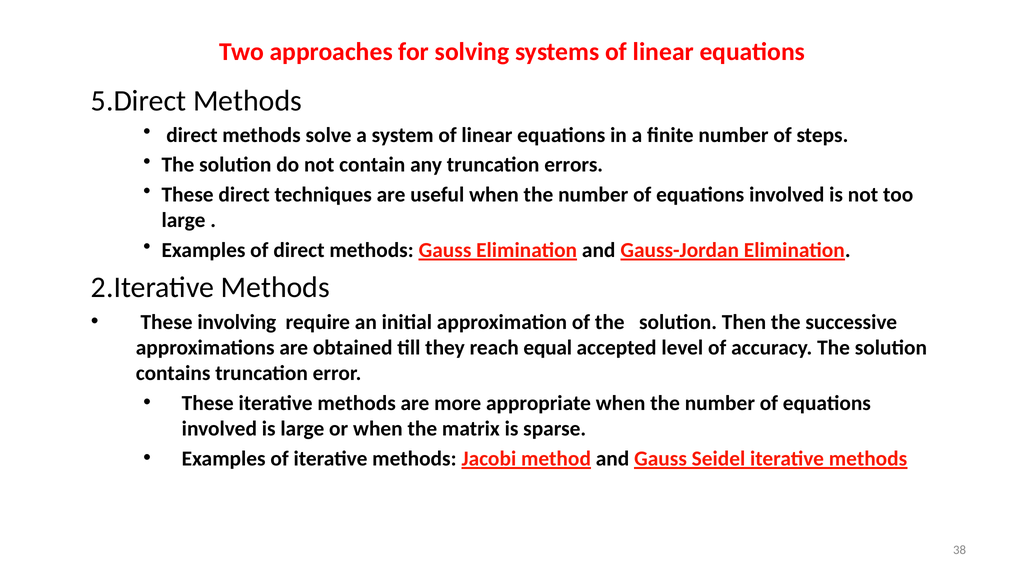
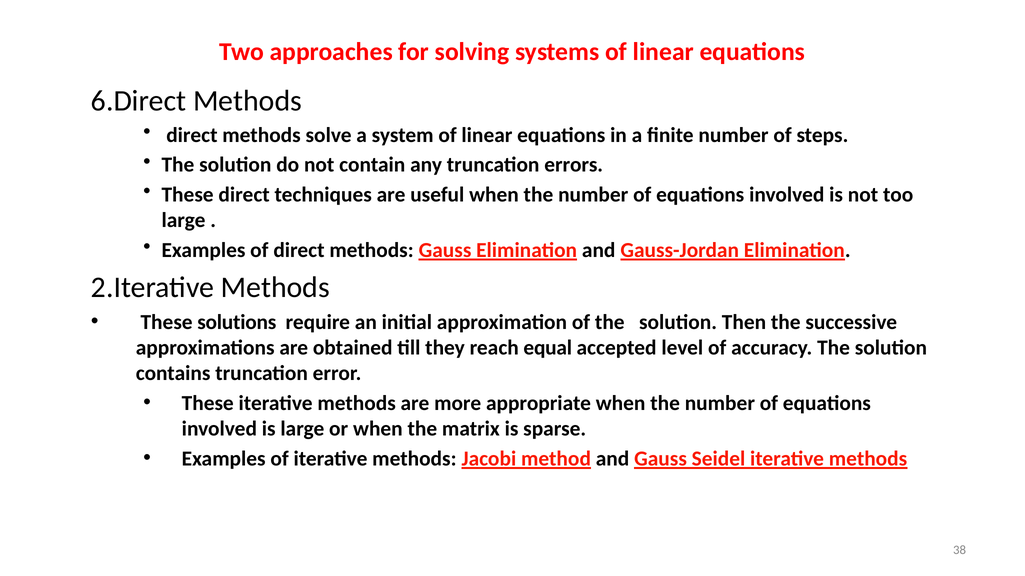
5.Direct: 5.Direct -> 6.Direct (139, 101)
involving: involving -> solutions (237, 322)
